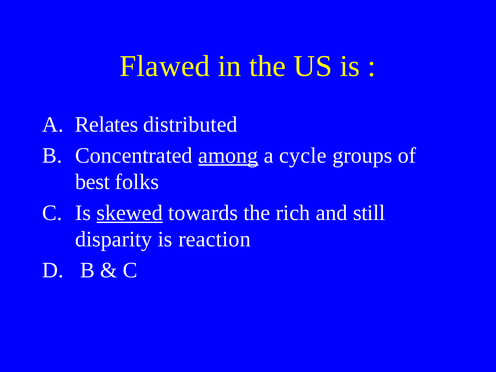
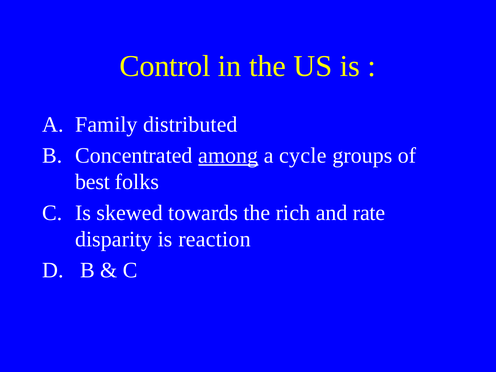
Flawed: Flawed -> Control (165, 66)
Relates: Relates -> Family (106, 125)
skewed underline: present -> none (130, 213)
still: still -> rate (369, 213)
